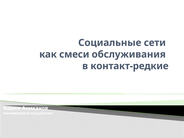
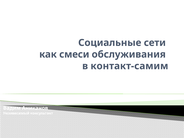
контакт-редкие: контакт-редкие -> контакт-самим (129, 66)
